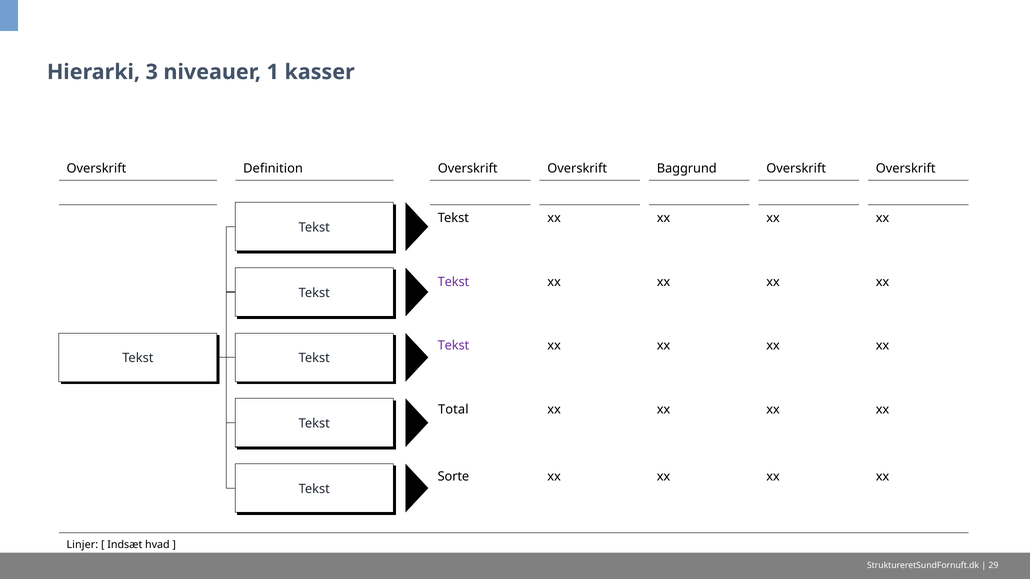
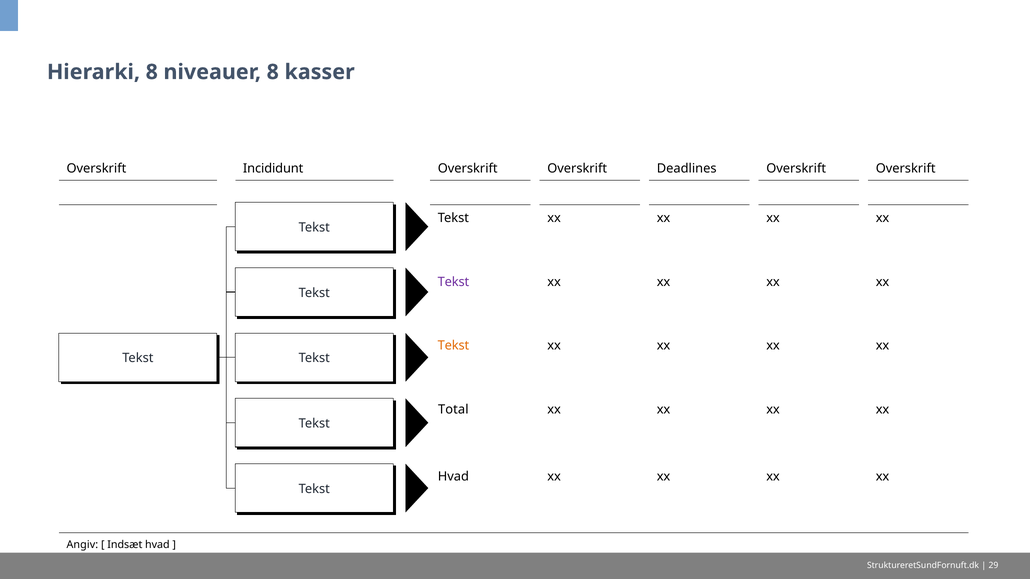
Hierarki 3: 3 -> 8 (152, 72)
niveauer 1: 1 -> 8 (273, 72)
Definition: Definition -> Incididunt (273, 169)
Baggrund: Baggrund -> Deadlines (687, 169)
Tekst colour: purple -> orange (453, 346)
Sorte: Sorte -> Hvad (453, 477)
Linjer: Linjer -> Angiv (82, 545)
